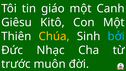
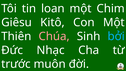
giáo: giáo -> loan (53, 9)
Canh: Canh -> Chim (111, 9)
Chúa colour: yellow -> pink (54, 36)
